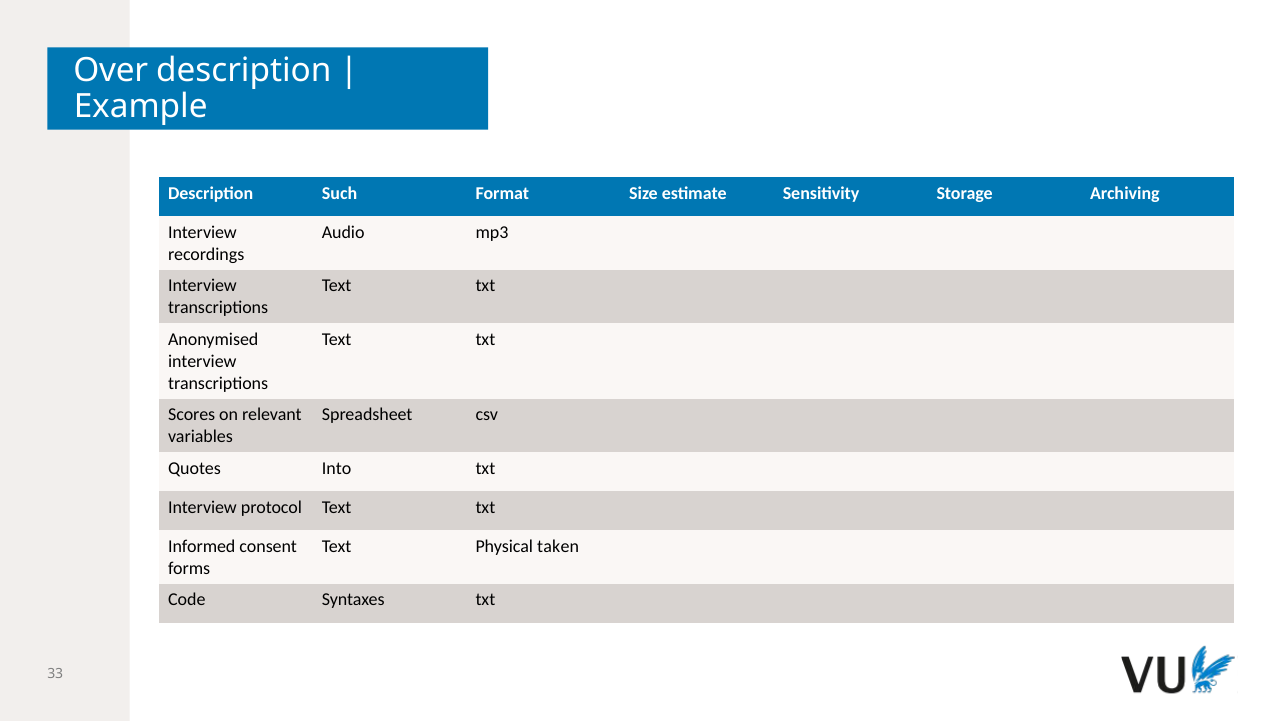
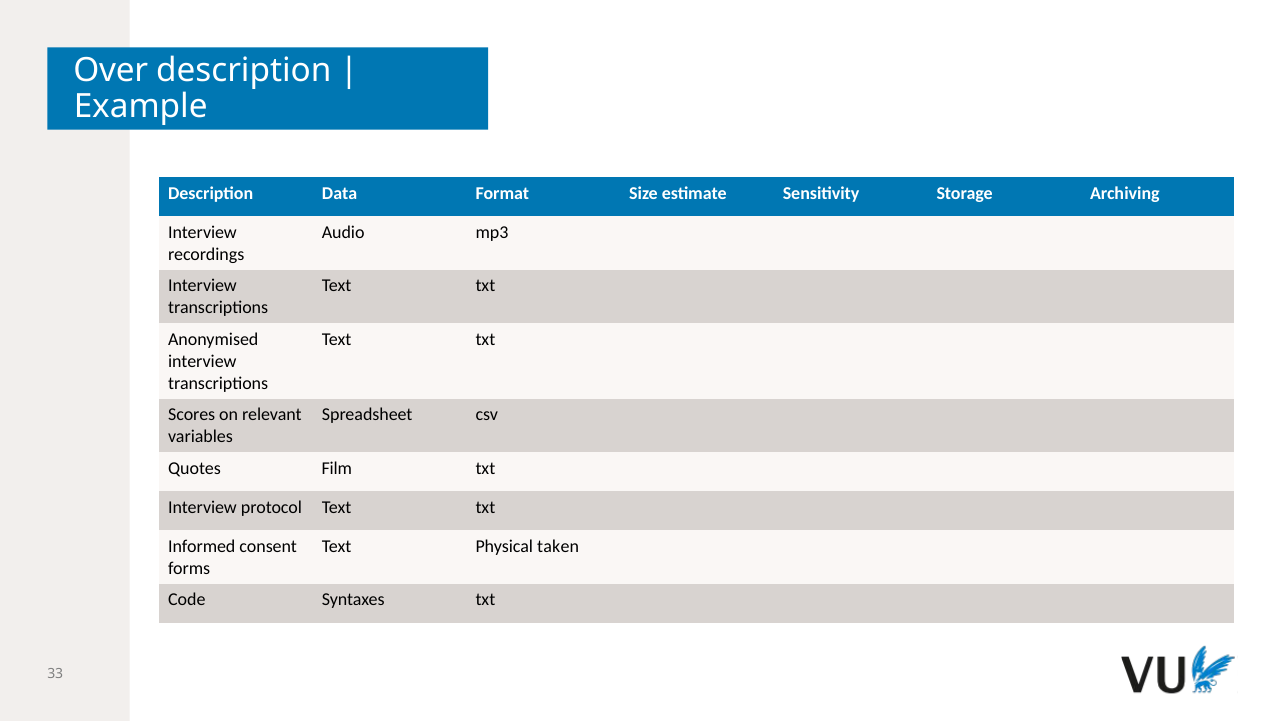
Such: Such -> Data (340, 193)
Into: Into -> Film (337, 468)
